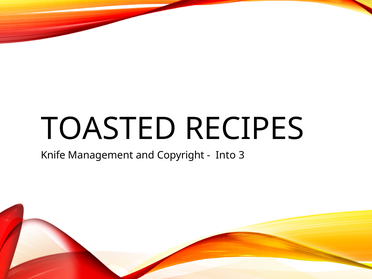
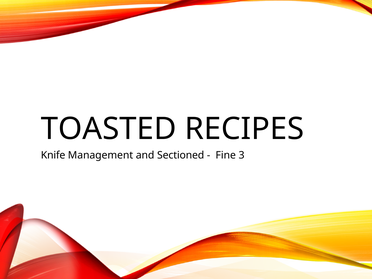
Copyright: Copyright -> Sectioned (181, 155)
Into: Into -> Fine (226, 155)
